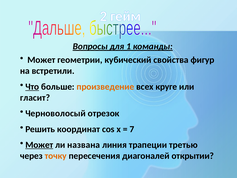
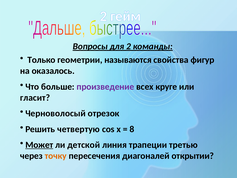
для 1: 1 -> 2 (129, 46)
Может: Может -> Только (41, 60)
кубический: кубический -> называются (128, 60)
встретили: встретили -> оказалось (53, 71)
Что underline: present -> none (32, 87)
произведение colour: orange -> purple (105, 87)
координат: координат -> четвертую (78, 129)
7: 7 -> 8 (132, 129)
названа: названа -> детской (84, 145)
